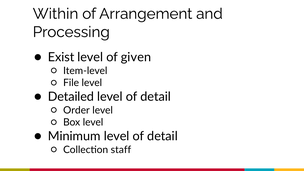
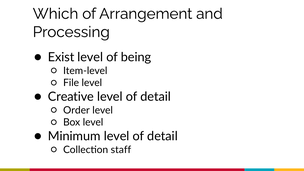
Within: Within -> Which (56, 14)
given: given -> being (136, 57)
Detailed: Detailed -> Creative (71, 97)
